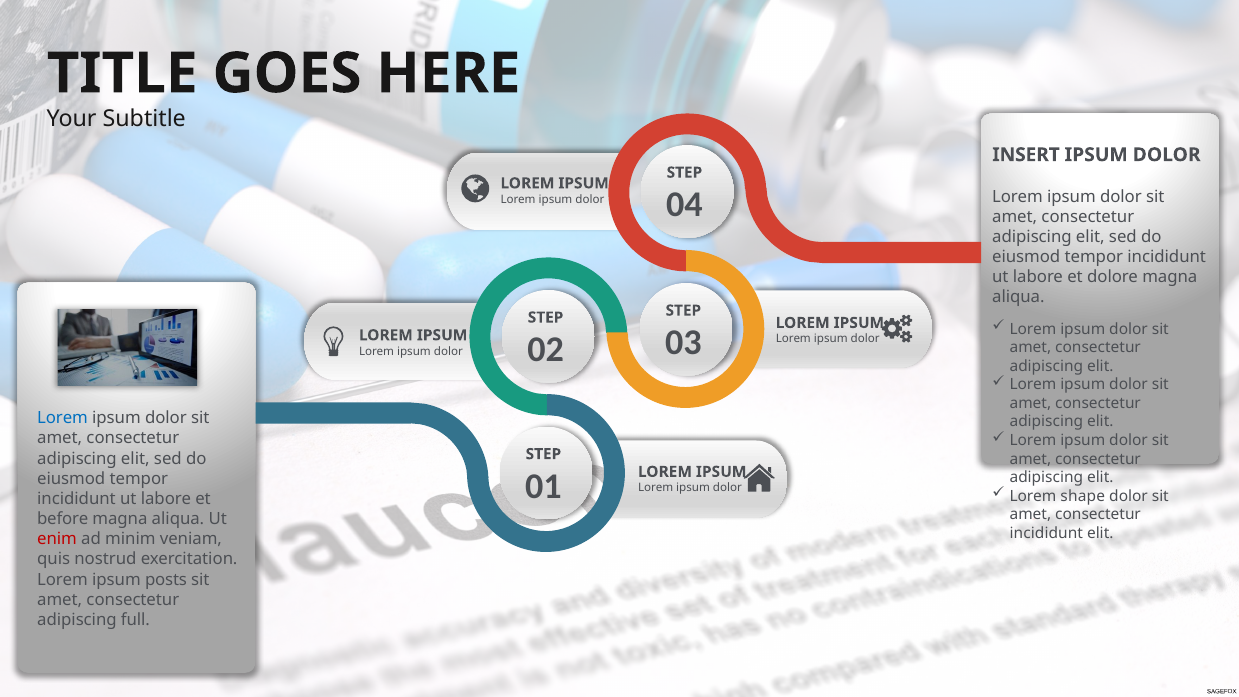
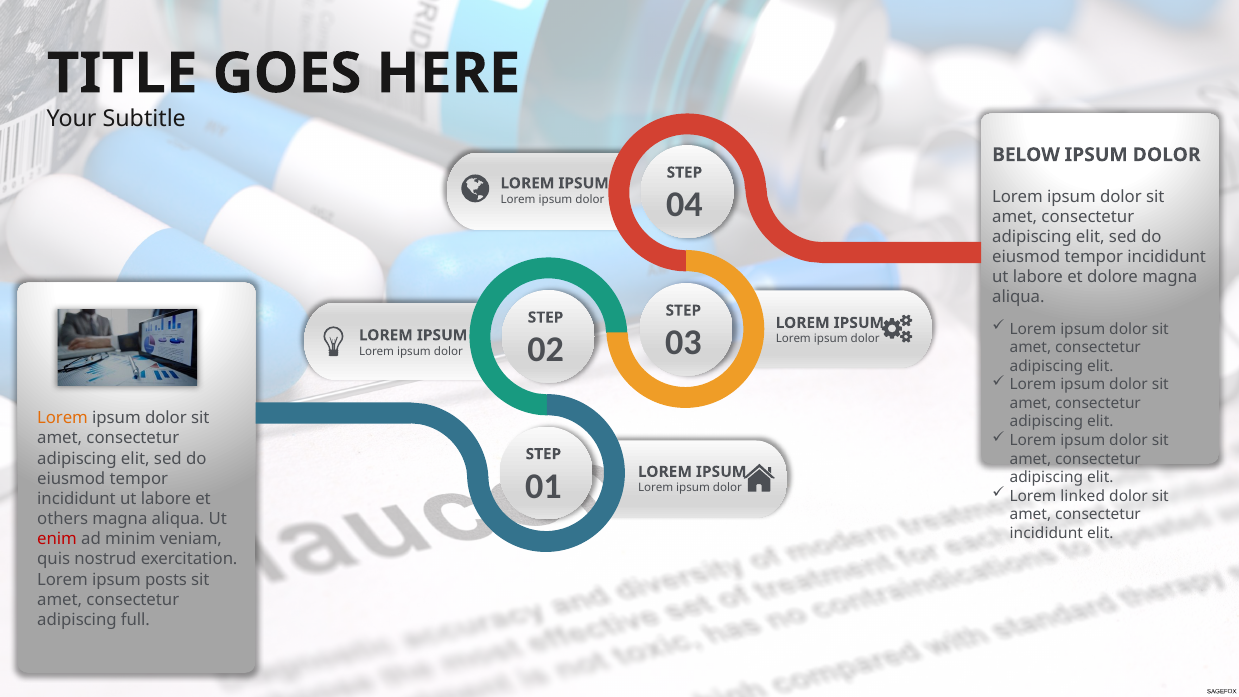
INSERT: INSERT -> BELOW (1026, 155)
Lorem colour: blue -> orange (63, 418)
shape: shape -> linked (1083, 496)
before: before -> others (63, 519)
